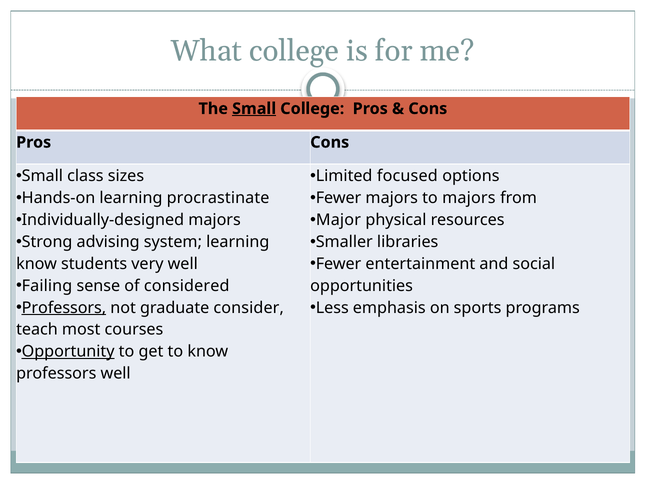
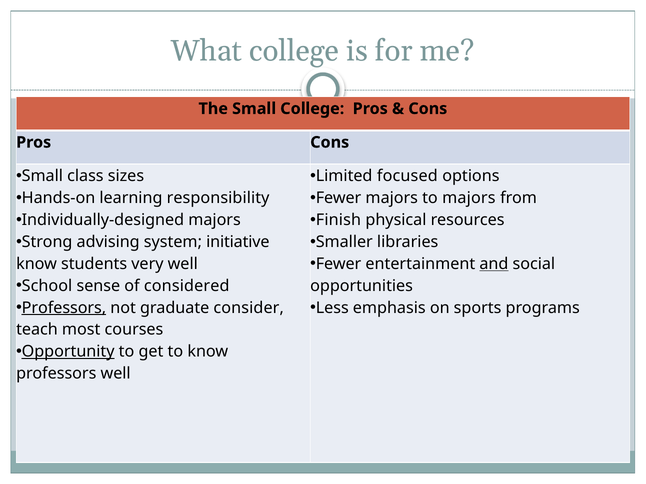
Small underline: present -> none (254, 109)
procrastinate: procrastinate -> responsibility (218, 198)
Major: Major -> Finish (338, 220)
system learning: learning -> initiative (238, 242)
and underline: none -> present (494, 264)
Failing: Failing -> School (47, 286)
